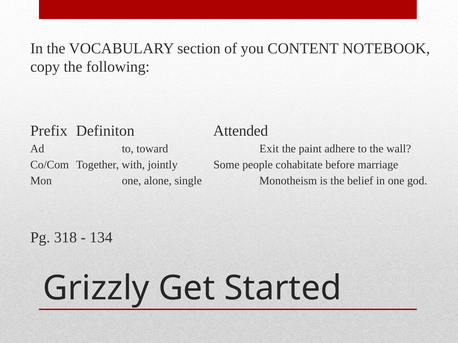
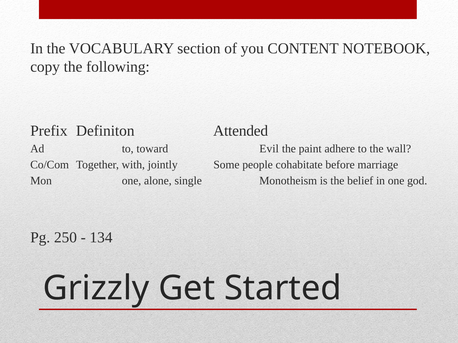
Exit: Exit -> Evil (269, 149)
318: 318 -> 250 (65, 238)
